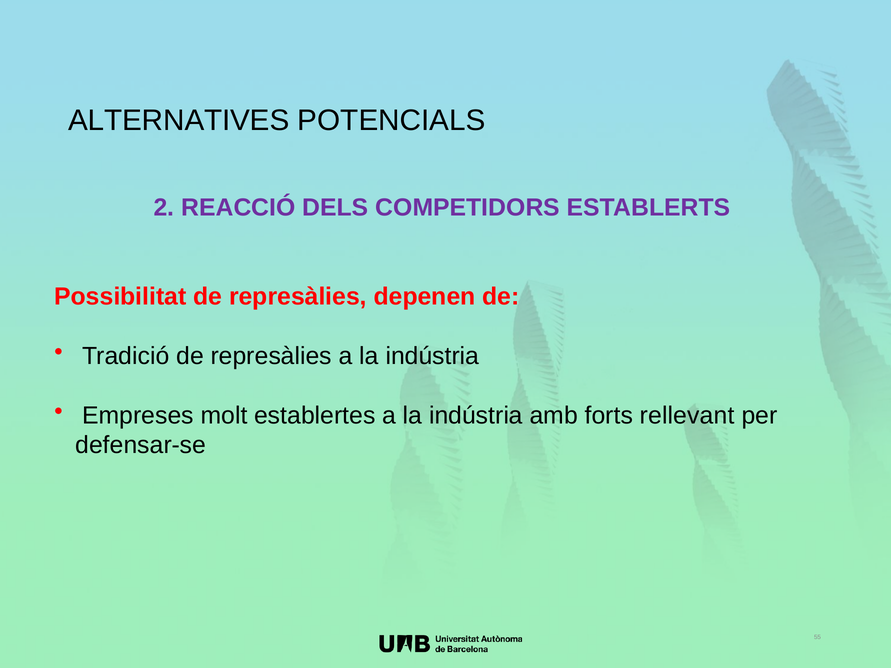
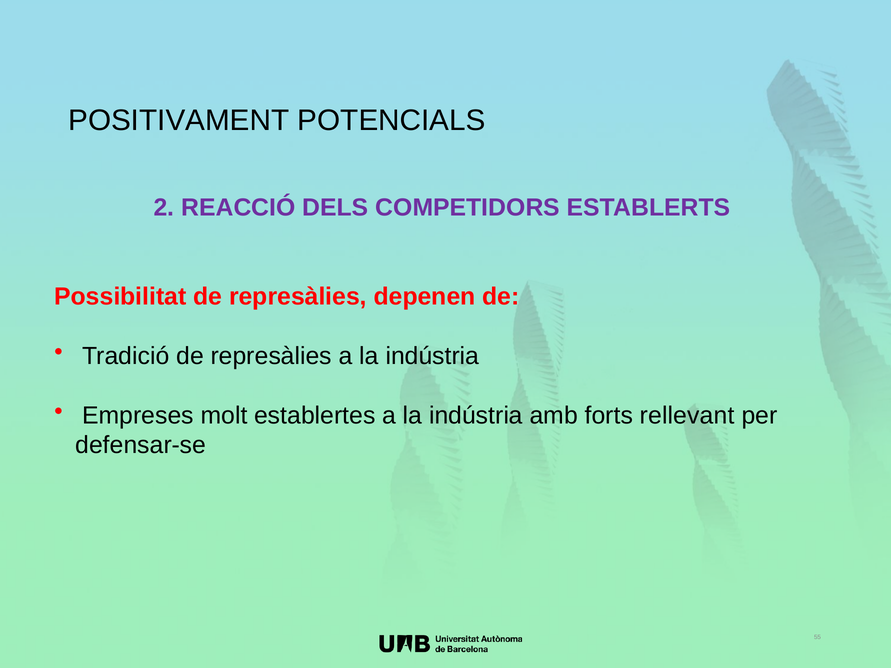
ALTERNATIVES: ALTERNATIVES -> POSITIVAMENT (179, 120)
